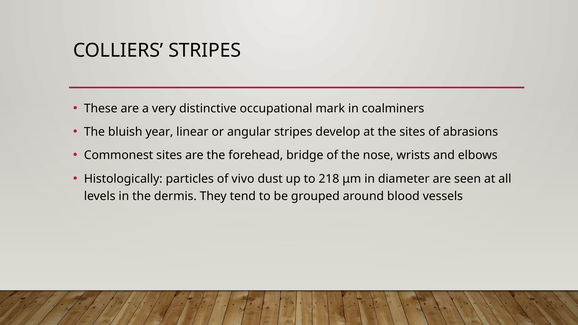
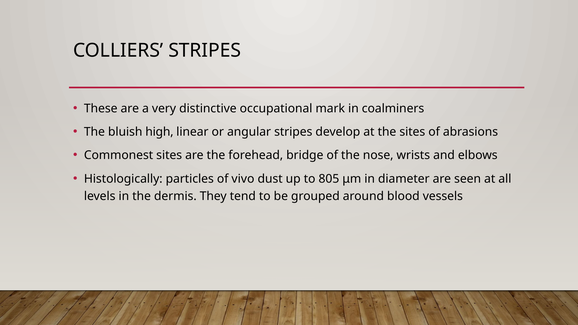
year: year -> high (159, 132)
218: 218 -> 805 (329, 179)
